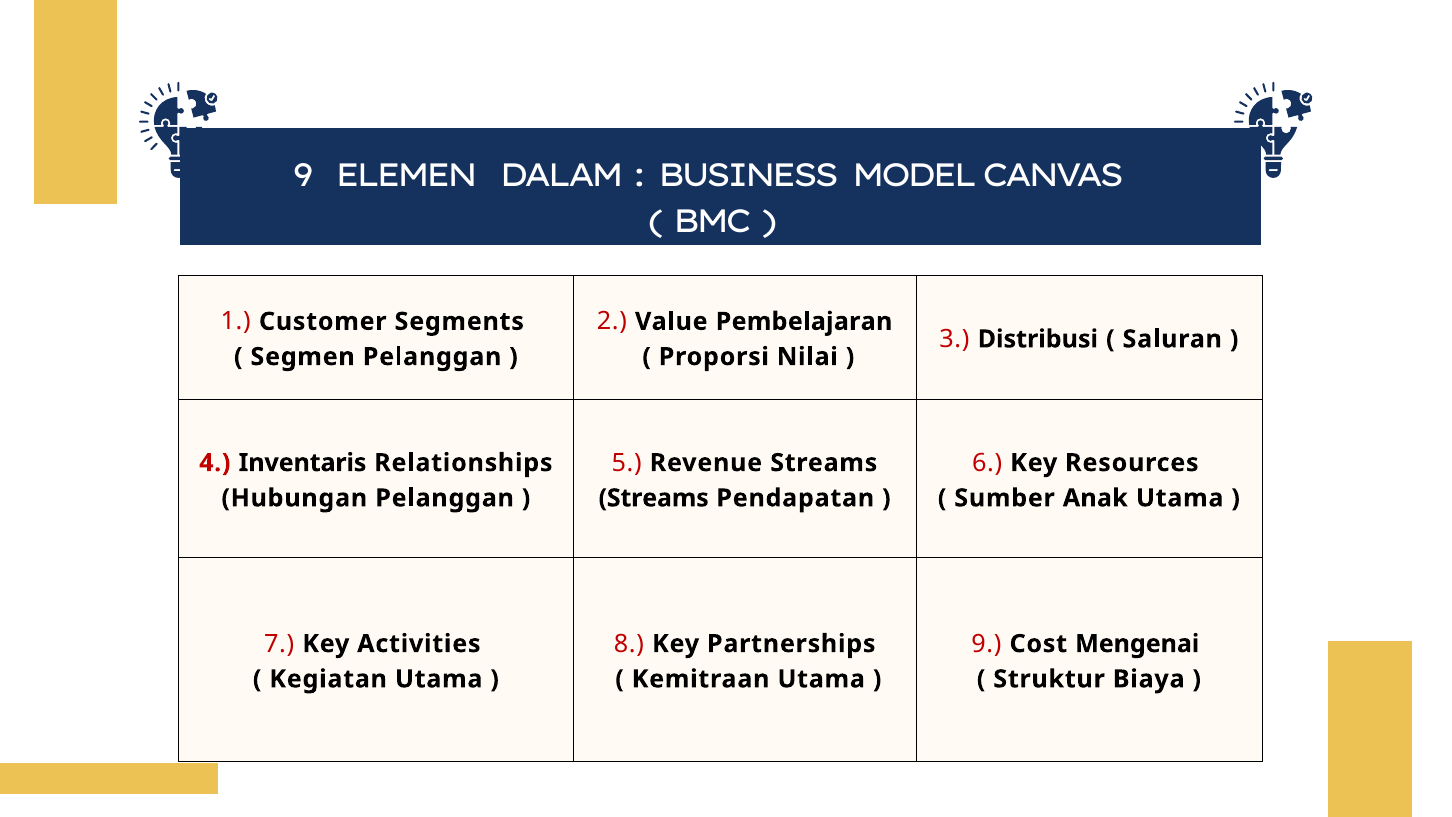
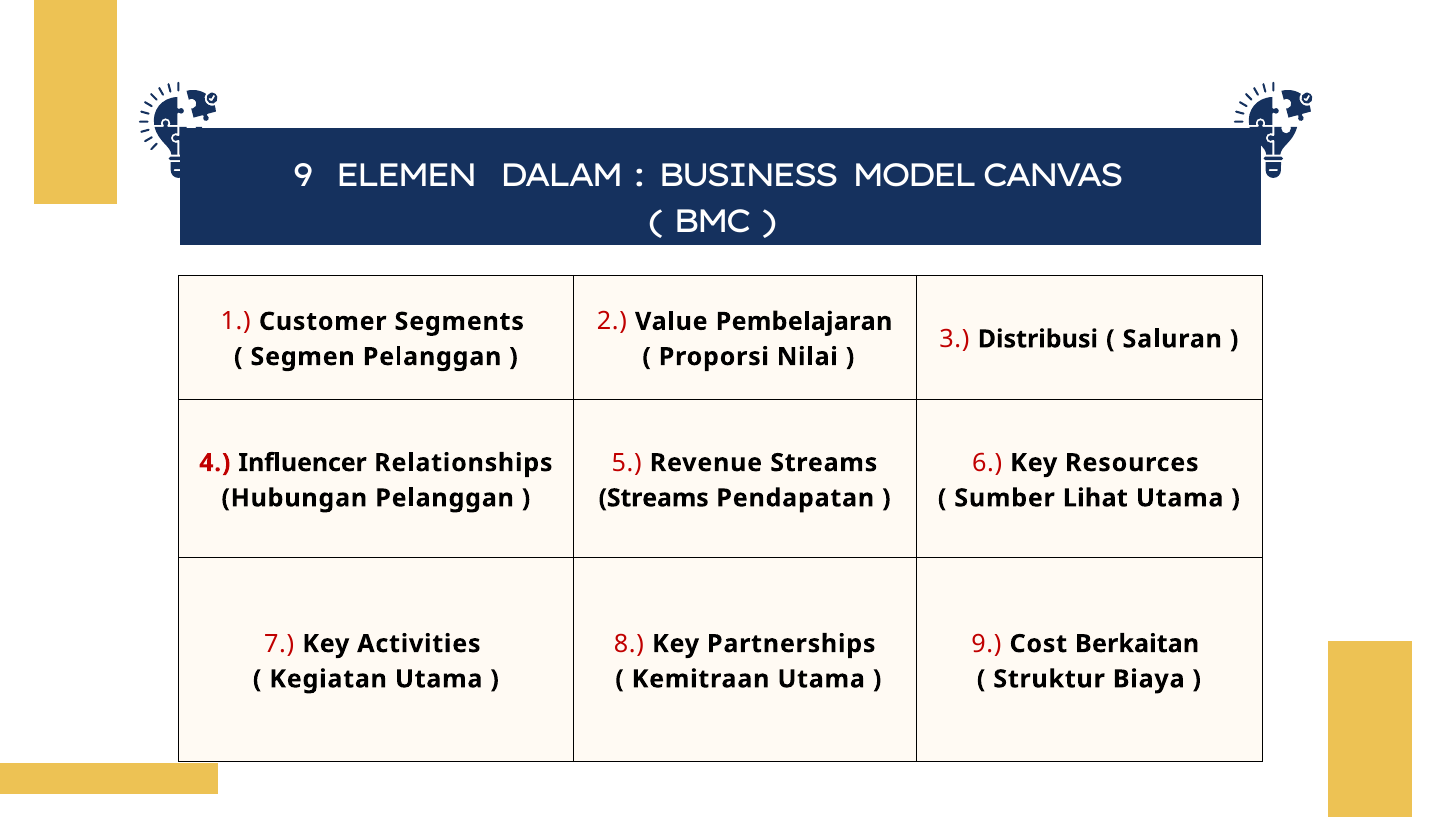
Inventaris: Inventaris -> Influencer (303, 463)
Anak: Anak -> Lihat (1095, 498)
Mengenai: Mengenai -> Berkaitan (1137, 644)
